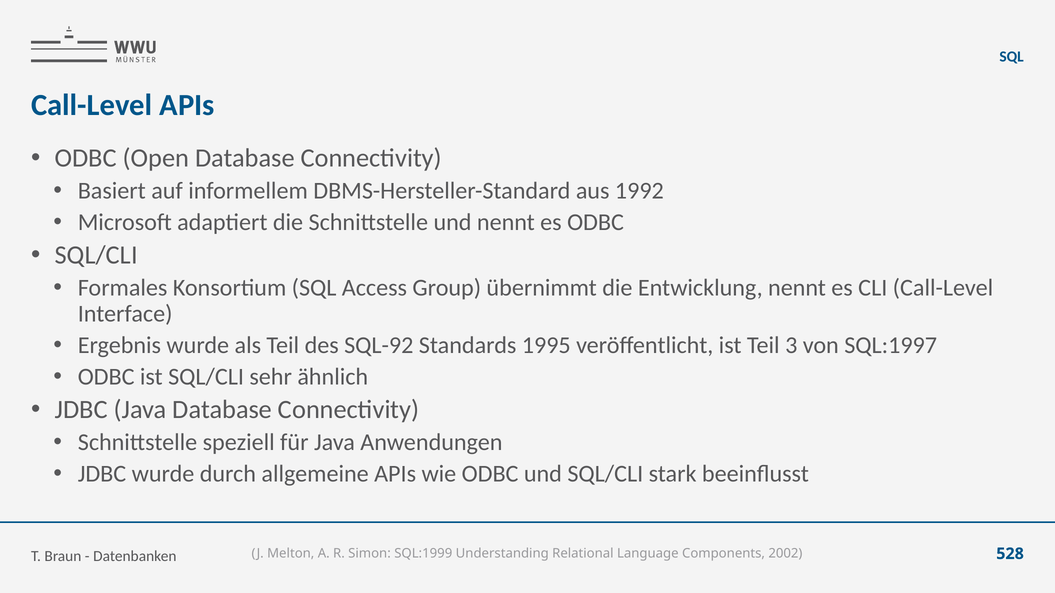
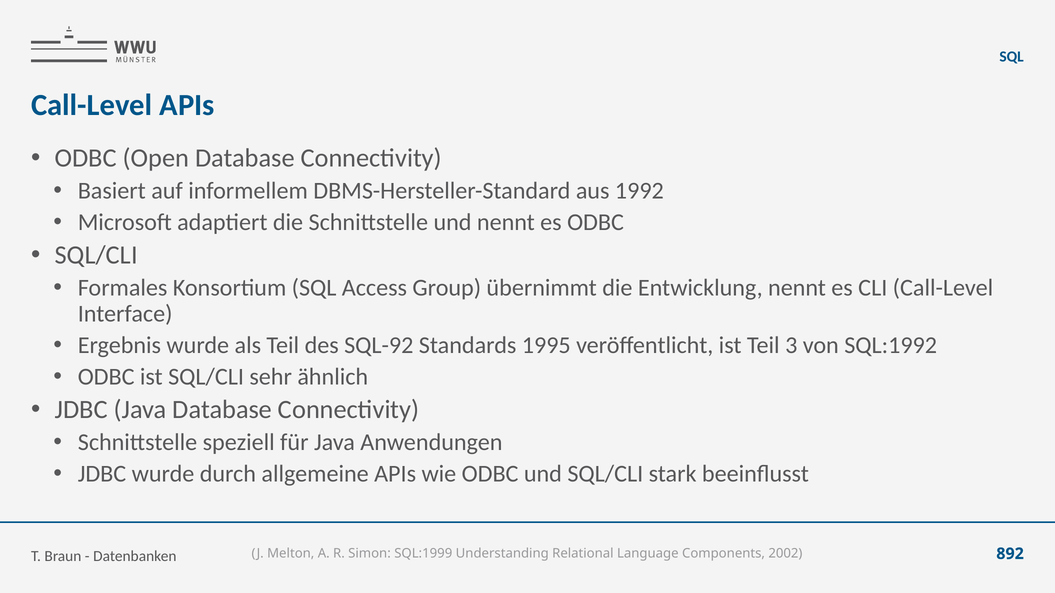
SQL:1997: SQL:1997 -> SQL:1992 (891, 346)
528: 528 -> 892 (1010, 554)
